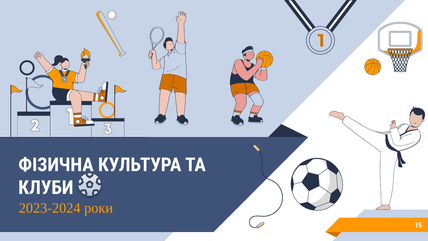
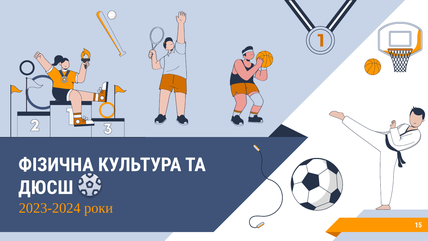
КЛУБИ: КЛУБИ -> ДЮСШ (46, 187)
